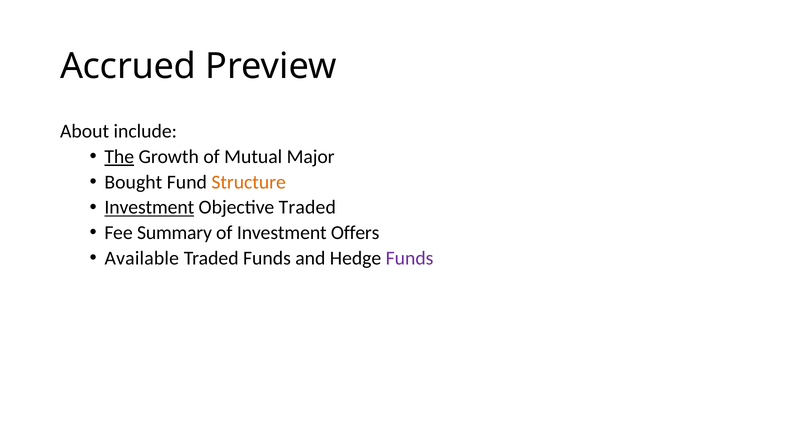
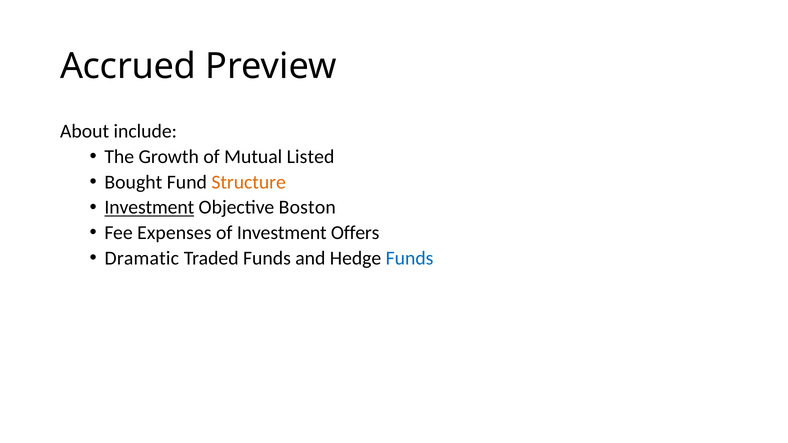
The underline: present -> none (119, 157)
Major: Major -> Listed (311, 157)
Objective Traded: Traded -> Boston (307, 208)
Summary: Summary -> Expenses (174, 233)
Available: Available -> Dramatic (142, 258)
Funds colour: purple -> blue (410, 258)
